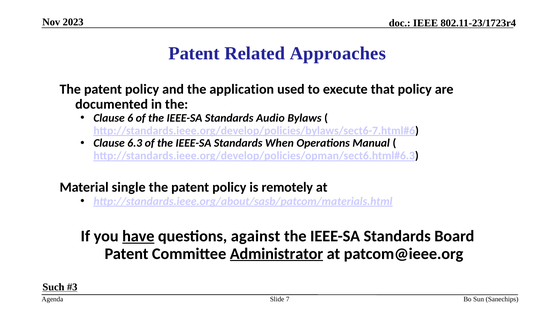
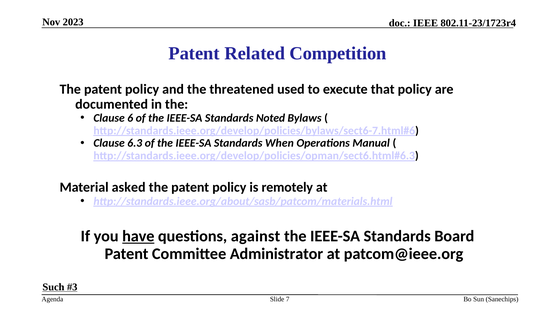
Approaches: Approaches -> Competition (338, 53)
application: application -> threatened (242, 89)
Audio: Audio -> Noted (271, 118)
single: single -> asked (129, 187)
Administrator underline: present -> none (276, 254)
